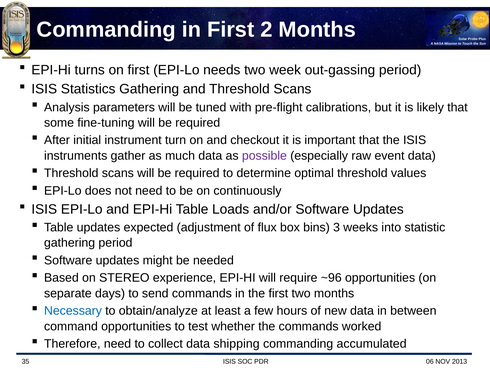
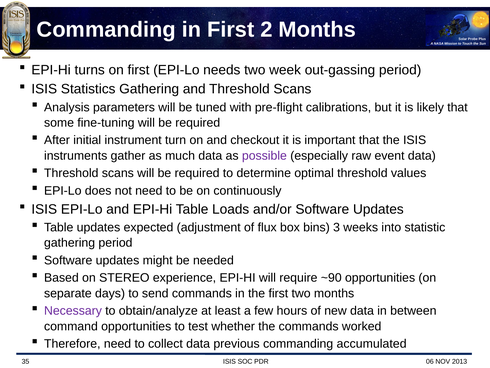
~96: ~96 -> ~90 (331, 278)
Necessary colour: blue -> purple (73, 310)
shipping: shipping -> previous (237, 343)
